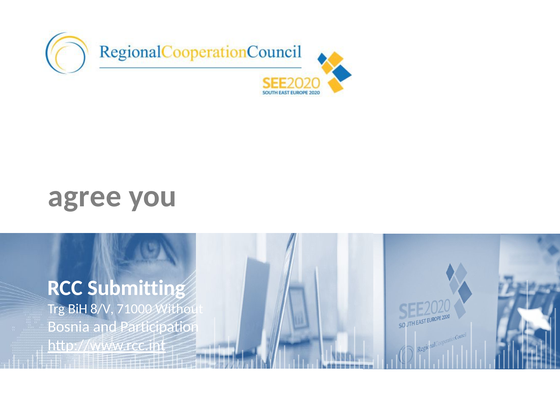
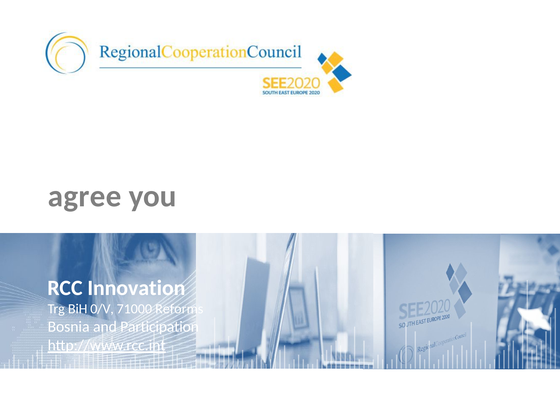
Submitting: Submitting -> Innovation (136, 288)
8/V: 8/V -> 0/V (102, 309)
Without: Without -> Reforms (179, 309)
